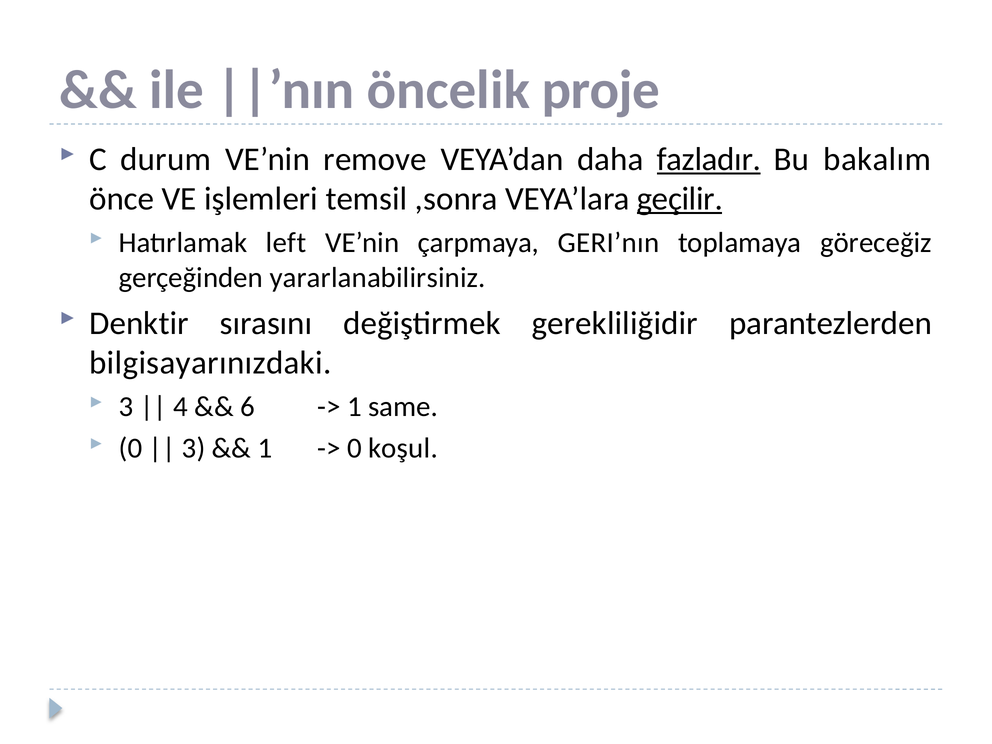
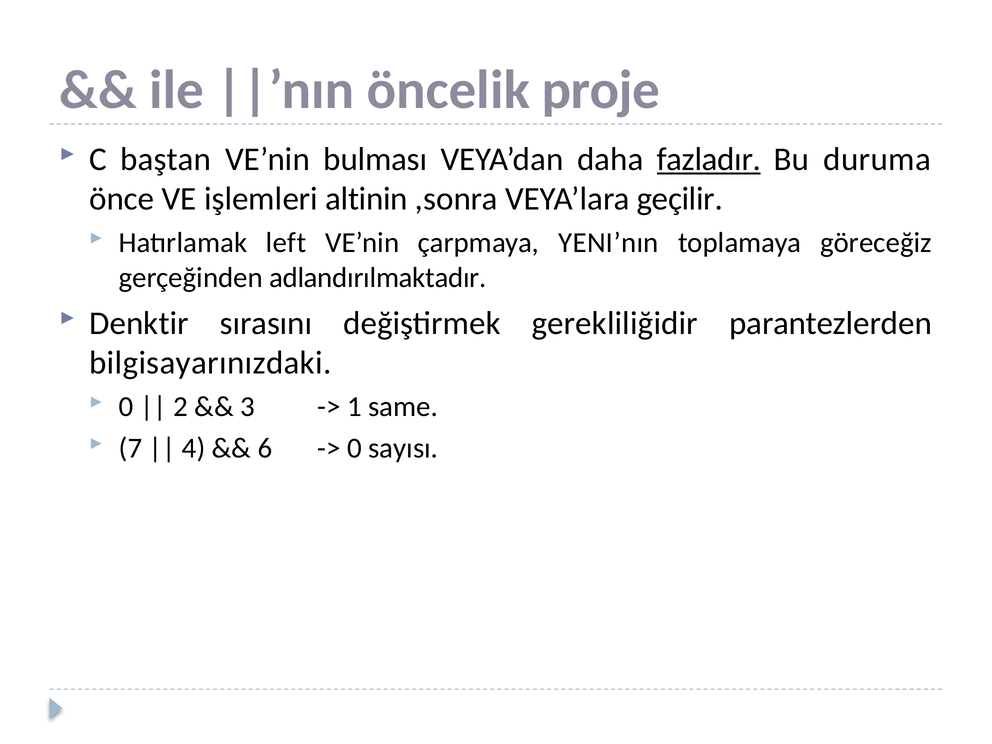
durum: durum -> baştan (166, 159)
remove: remove -> bulması (375, 159)
bakalım: bakalım -> duruma (877, 159)
temsil: temsil -> altinin (367, 199)
geçilir underline: present -> none (680, 199)
GERI’nın: GERI’nın -> YENI’nın (608, 243)
yararlanabilirsiniz: yararlanabilirsiniz -> adlandırılmaktadır (378, 278)
3: 3 -> 0 (126, 407)
4: 4 -> 2 (180, 407)
6: 6 -> 3 (248, 407)
0: 0 -> 7 (131, 448)
3: 3 -> 4 (194, 448)
1: 1 -> 6 (265, 448)
koşul: koşul -> sayısı (403, 448)
